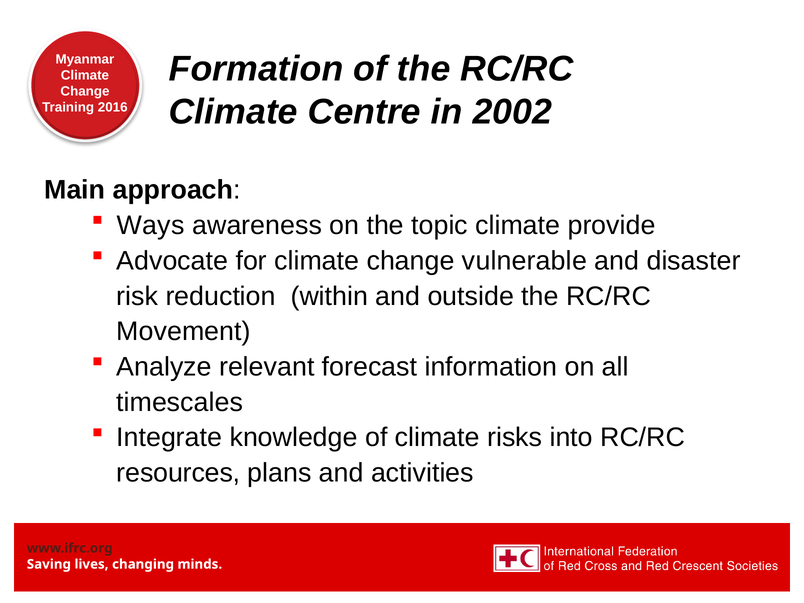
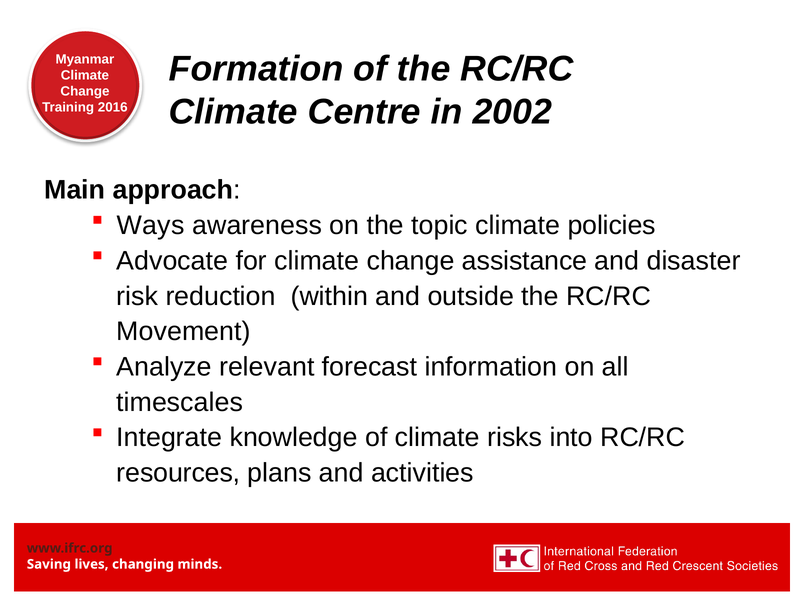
provide: provide -> policies (612, 225)
vulnerable: vulnerable -> assistance (525, 261)
